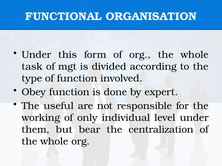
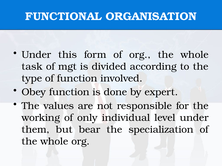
useful: useful -> values (59, 106)
centralization: centralization -> specialization (161, 130)
